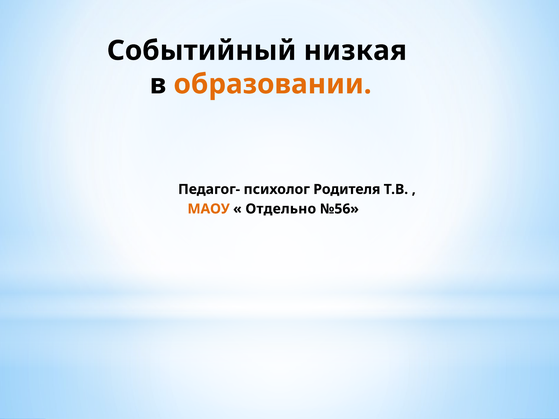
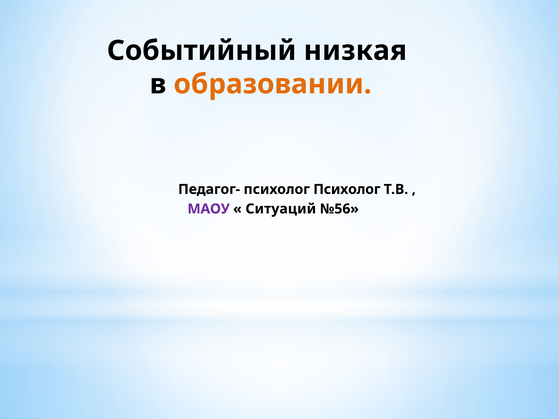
психолог Родителя: Родителя -> Психолог (347, 189)
МАОУ colour: orange -> purple (209, 209)
Отдельно: Отдельно -> Ситуаций (281, 209)
